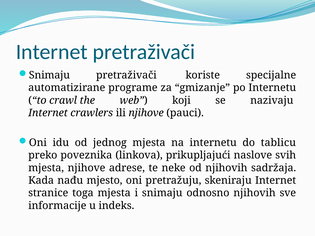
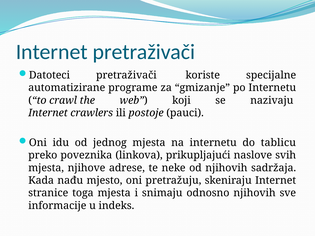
Snimaju: Snimaju -> Datoteci (49, 75)
ili njihove: njihove -> postoje (146, 113)
